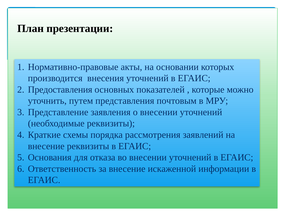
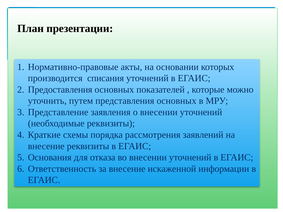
внесения: внесения -> списания (106, 78)
представления почтовым: почтовым -> основных (177, 101)
